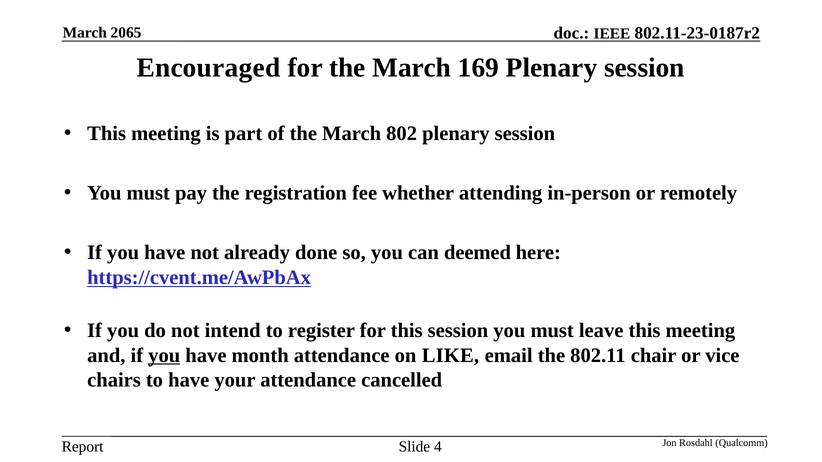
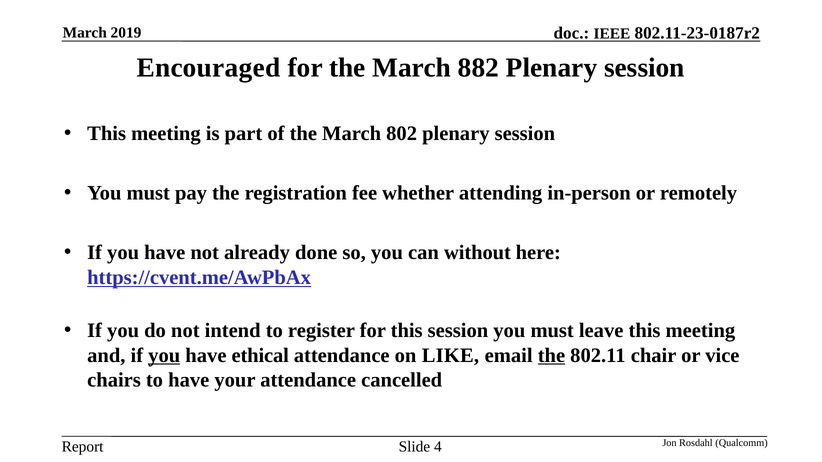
2065: 2065 -> 2019 (126, 33)
169: 169 -> 882 (479, 68)
deemed: deemed -> without (477, 253)
month: month -> ethical (260, 356)
the underline: none -> present (551, 356)
